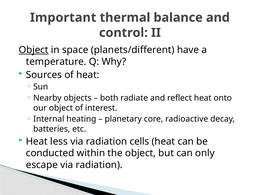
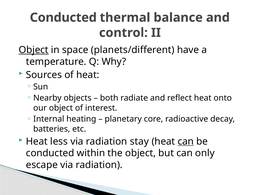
Important: Important -> Conducted (63, 18)
cells: cells -> stay (139, 141)
can underline: none -> present (186, 141)
